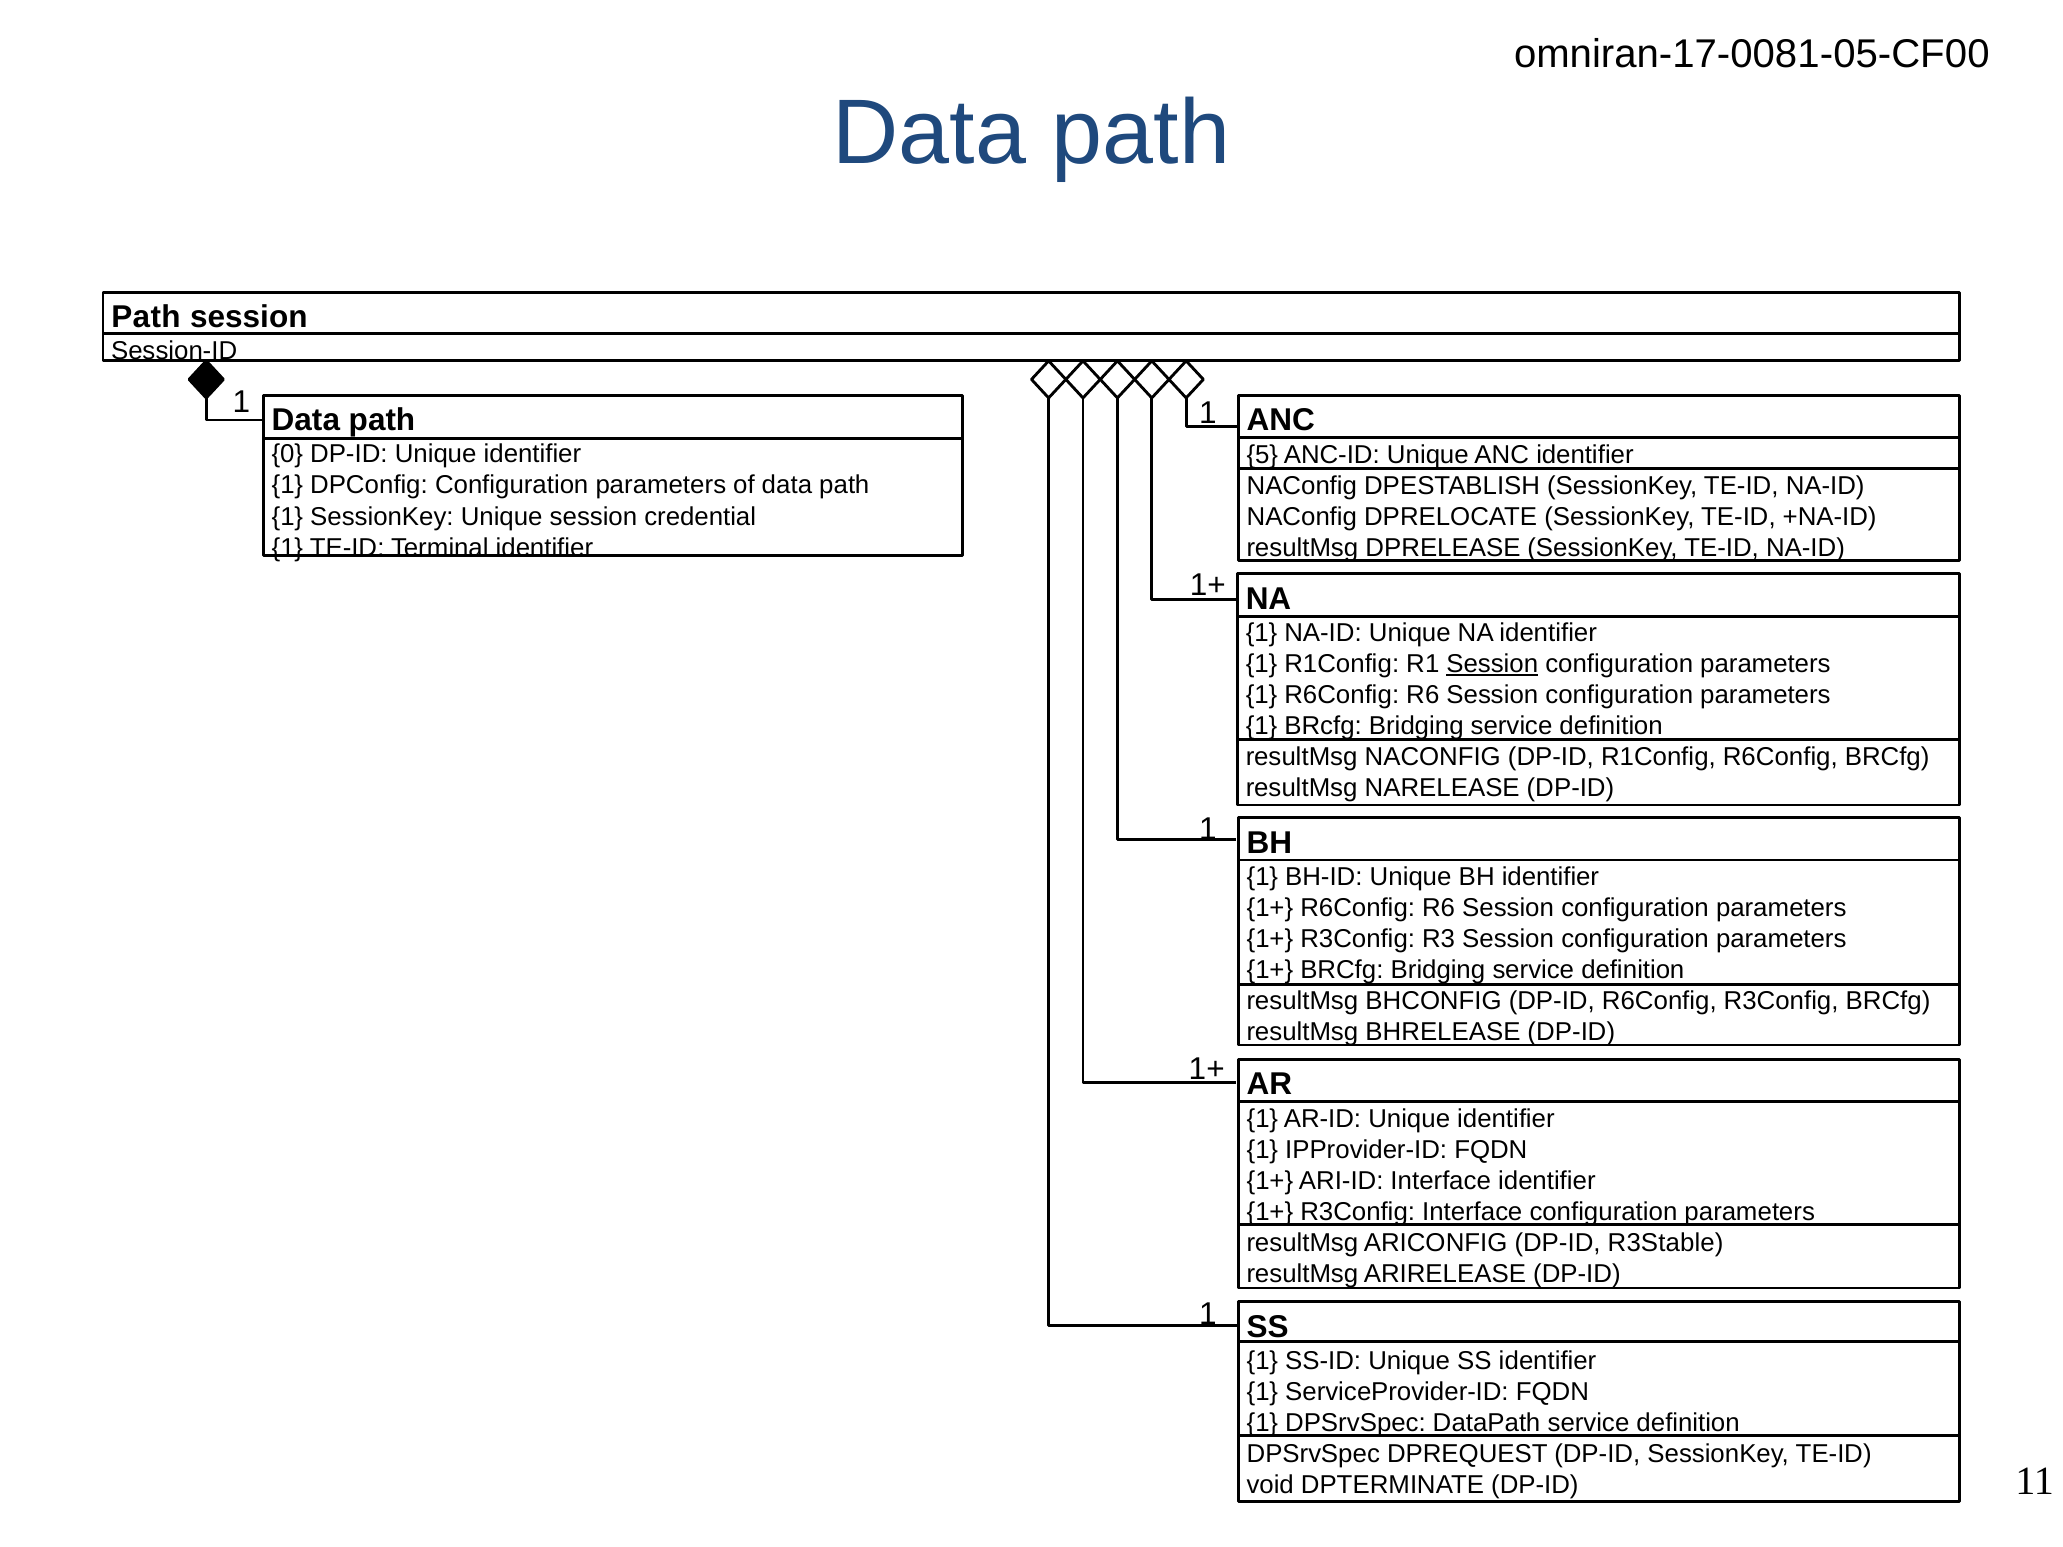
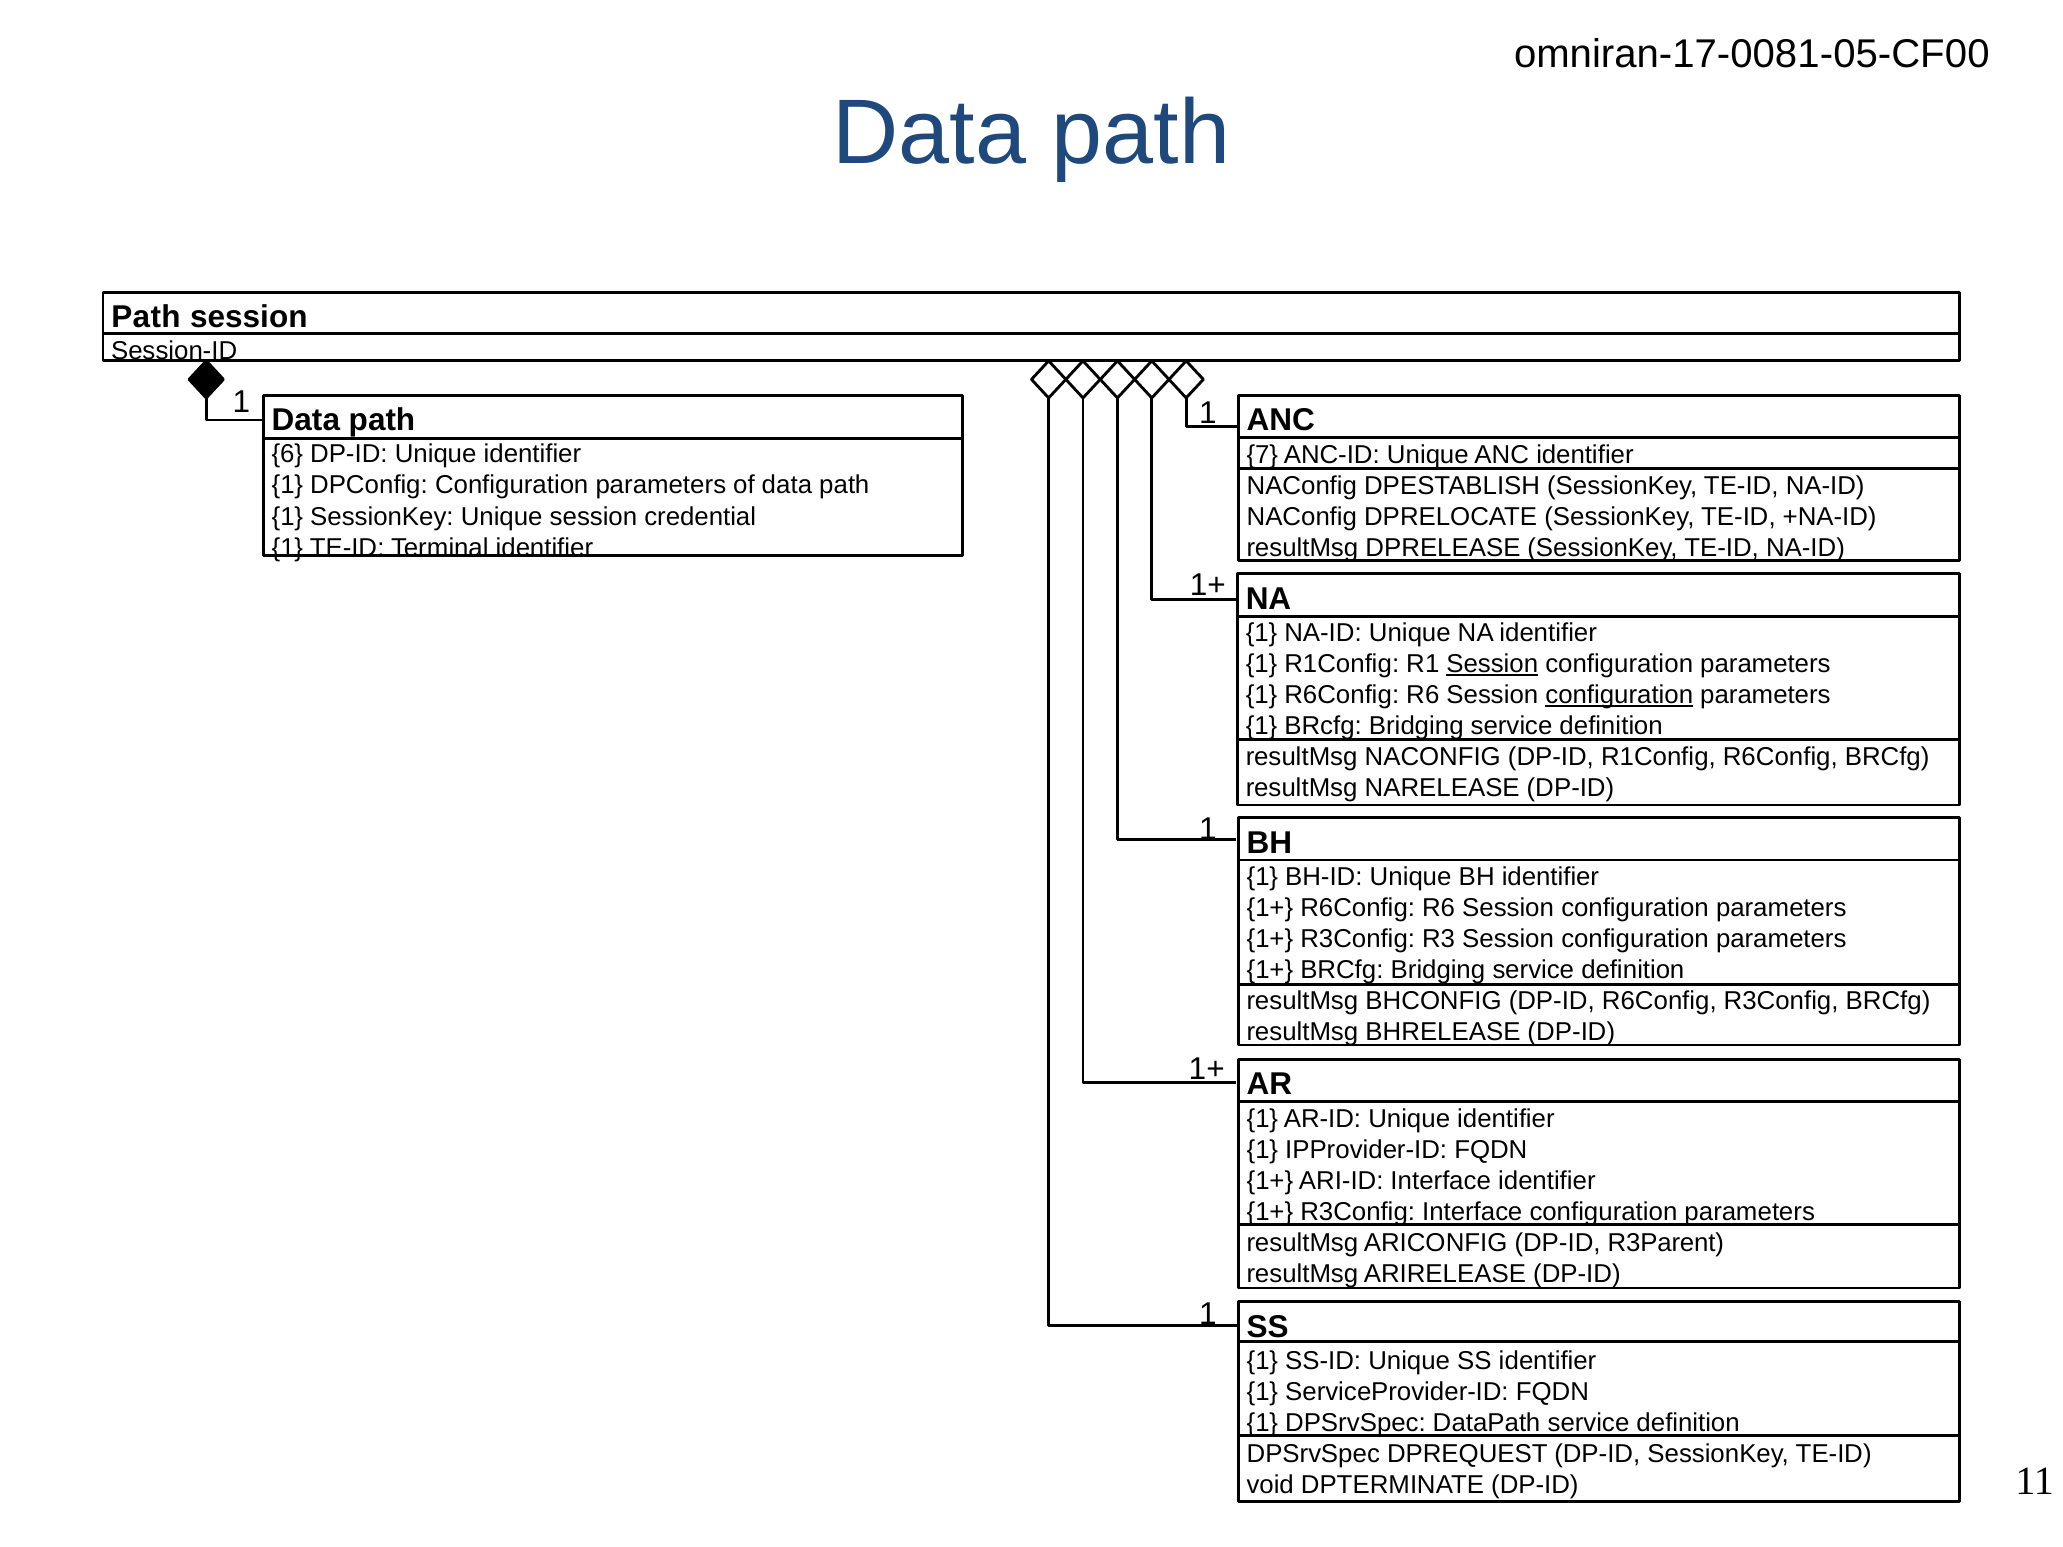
0: 0 -> 6 (287, 455)
5: 5 -> 7 (1262, 455)
configuration underline: none -> present (1619, 695)
R3Stable: R3Stable -> R3Parent (1666, 1243)
